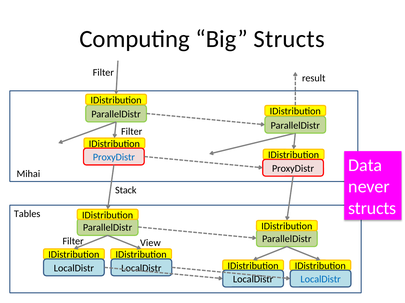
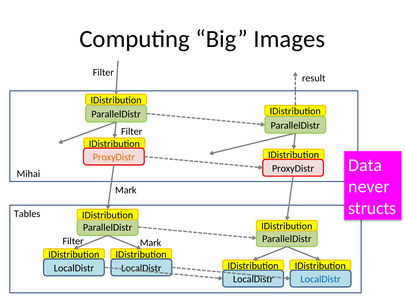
Big Structs: Structs -> Images (289, 39)
ProxyDistr colour: blue -> orange (114, 158)
Stack: Stack -> Mark (126, 191)
View: View -> Mark (151, 243)
